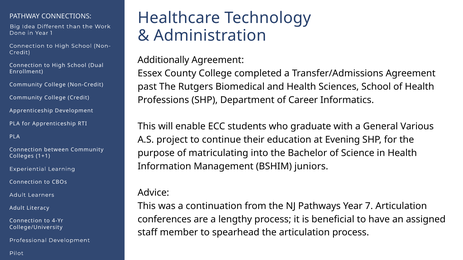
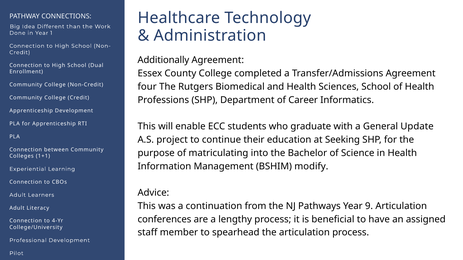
past: past -> four (147, 87)
Various: Various -> Update (417, 127)
Evening: Evening -> Seeking (342, 140)
juniors: juniors -> modify (311, 167)
7: 7 -> 9 (369, 206)
